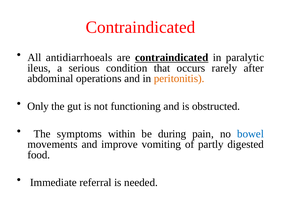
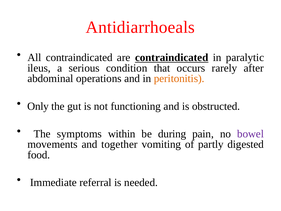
Contraindicated: Contraindicated -> Antidiarrhoeals (140, 27)
All antidiarrhoeals: antidiarrhoeals -> contraindicated (79, 57)
bowel colour: blue -> purple (251, 134)
improve: improve -> together (119, 144)
